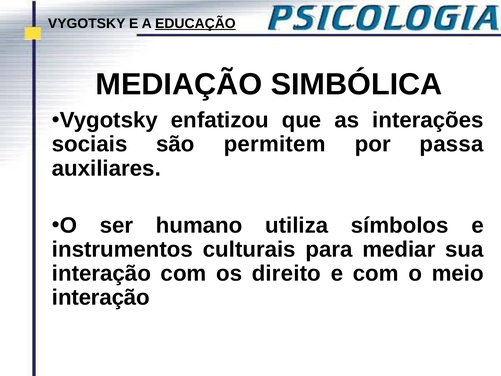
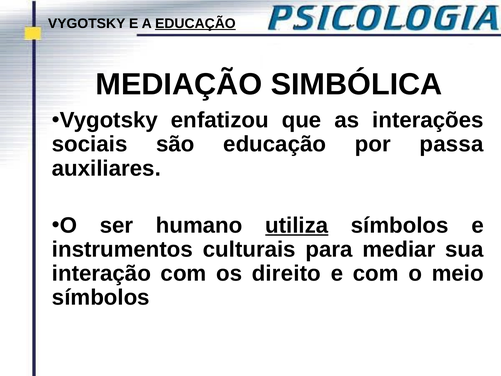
são permitem: permitem -> educação (275, 144)
utiliza underline: none -> present (297, 225)
interação: interação -> símbolos (101, 297)
